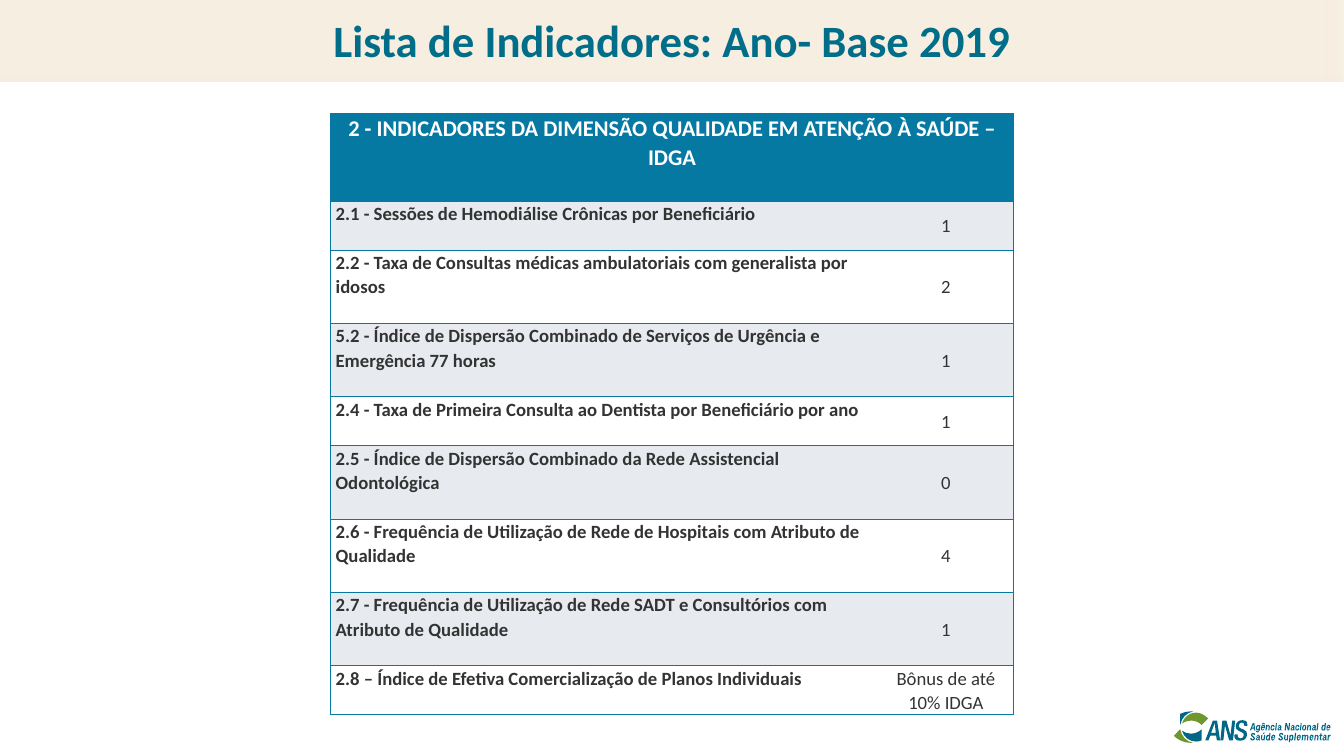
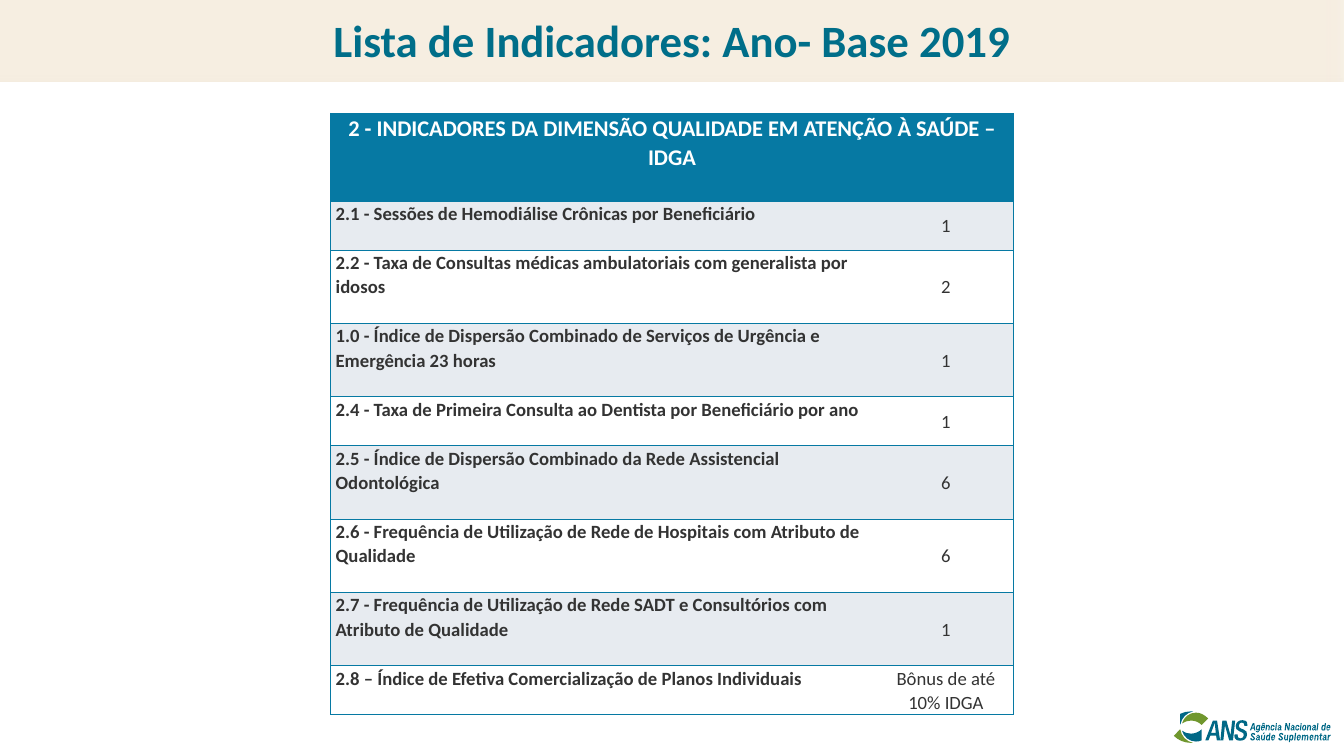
5.2: 5.2 -> 1.0 (348, 337)
77: 77 -> 23 (439, 361)
Odontológica 0: 0 -> 6 (946, 483)
Qualidade 4: 4 -> 6 (946, 557)
